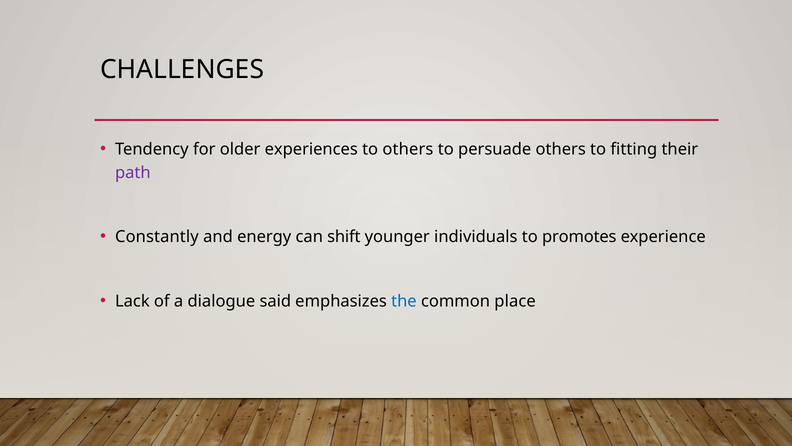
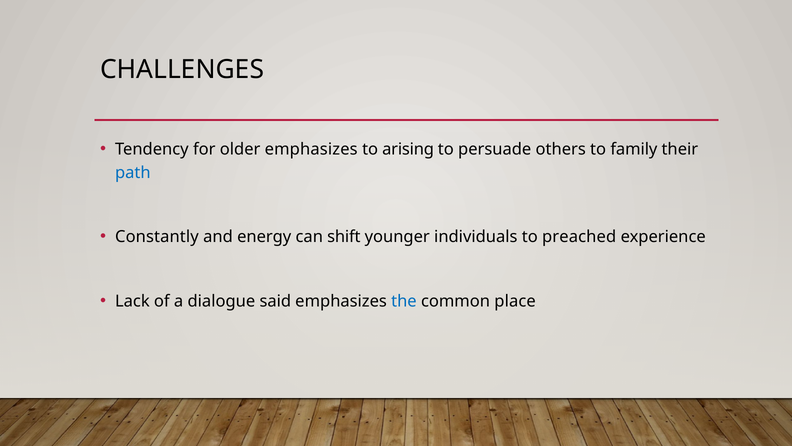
older experiences: experiences -> emphasizes (311, 149)
to others: others -> arising (408, 149)
fitting: fitting -> family (634, 149)
path colour: purple -> blue (133, 173)
promotes: promotes -> preached (579, 237)
